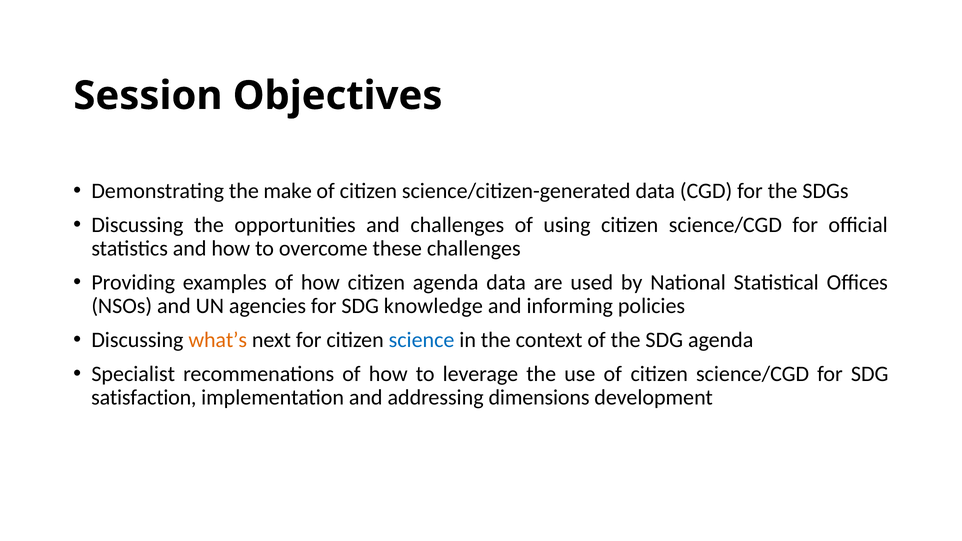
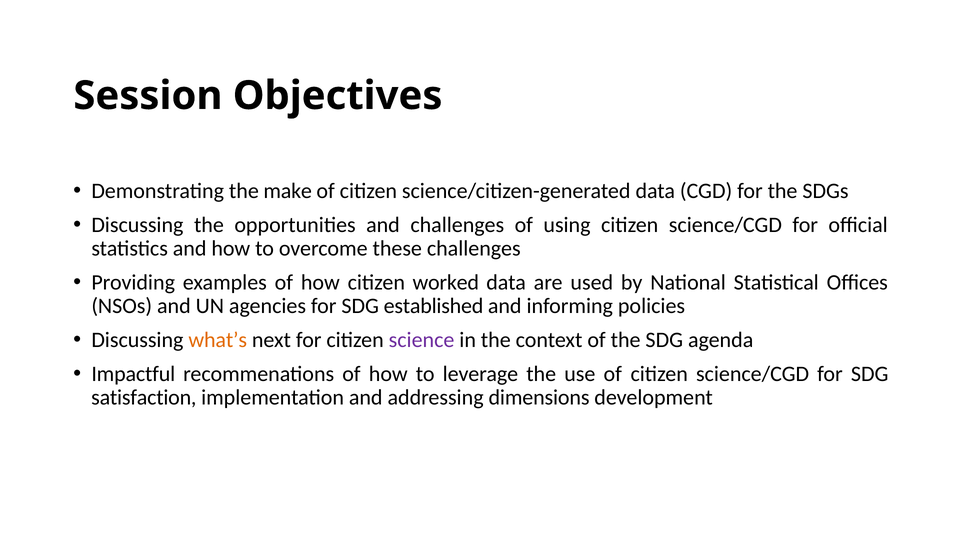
citizen agenda: agenda -> worked (446, 282)
knowledge: knowledge -> established (434, 306)
science colour: blue -> purple (422, 340)
Specialist: Specialist -> Impactful (133, 374)
